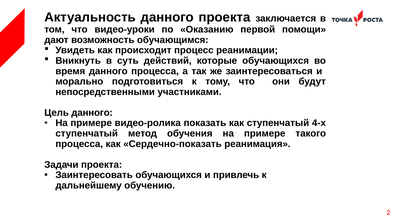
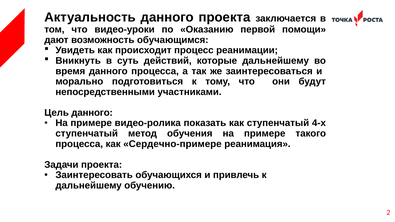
которые обучающихся: обучающихся -> дальнейшему (276, 61)
Сердечно-показать: Сердечно-показать -> Сердечно-примере (172, 144)
